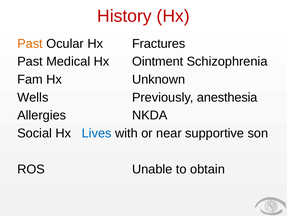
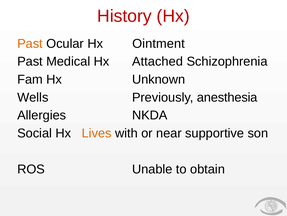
Fractures: Fractures -> Ointment (159, 43)
Ointment: Ointment -> Attached (158, 61)
Lives colour: blue -> orange (97, 133)
